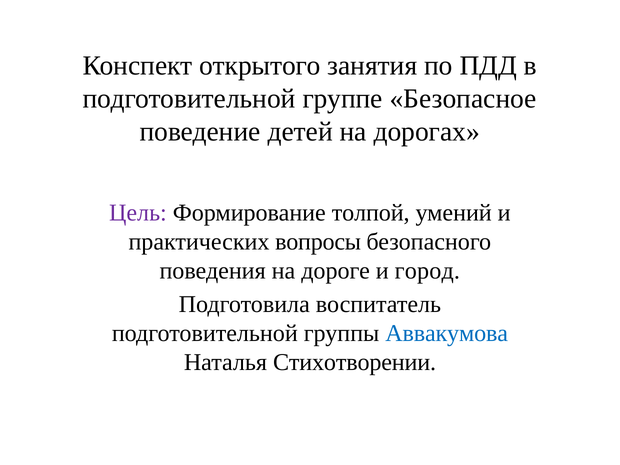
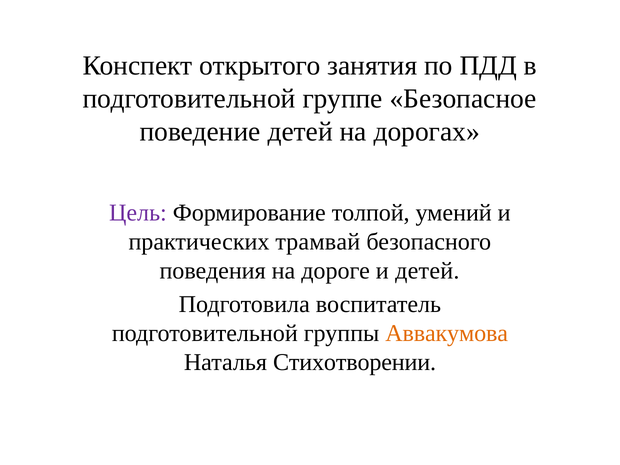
вопросы: вопросы -> трамвай (318, 242)
и город: город -> детей (427, 271)
Аввакумова colour: blue -> orange (447, 333)
